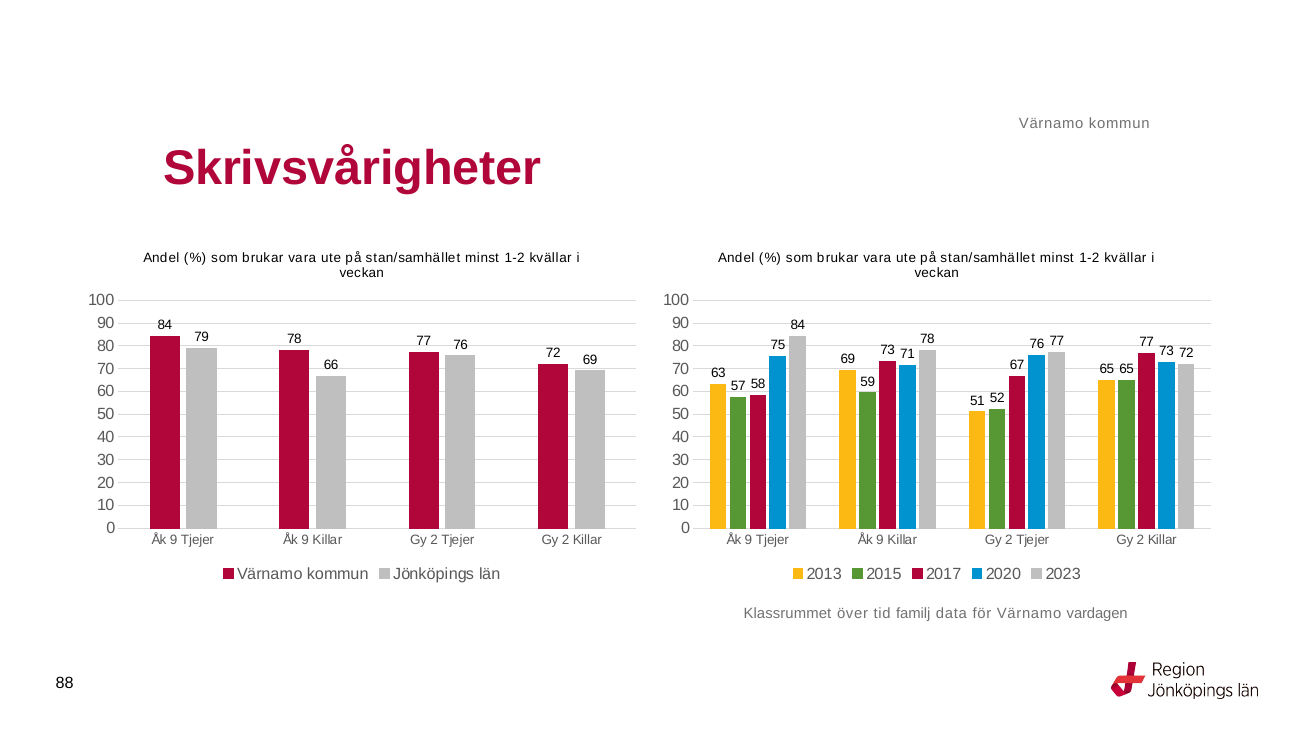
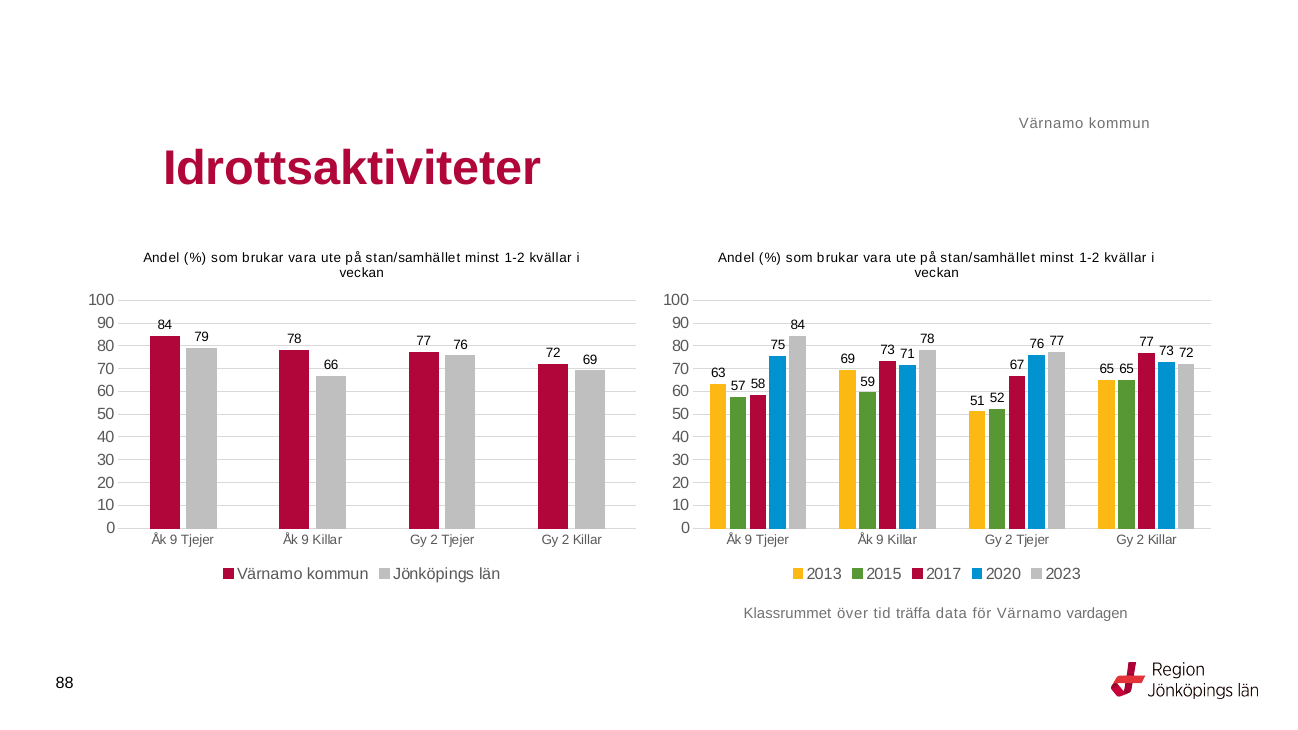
Skrivsvårigheter: Skrivsvårigheter -> Idrottsaktiviteter (352, 168)
familj: familj -> träffa (913, 614)
